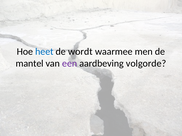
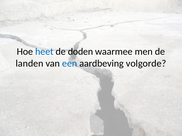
wordt: wordt -> doden (80, 52)
mantel: mantel -> landen (30, 64)
een colour: purple -> blue (70, 64)
